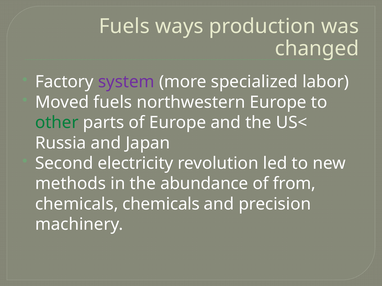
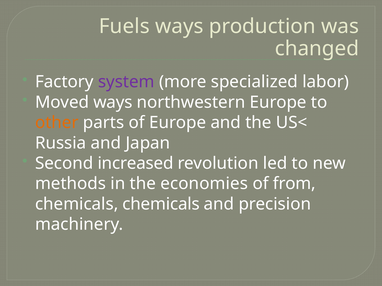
Moved fuels: fuels -> ways (113, 102)
other colour: green -> orange (57, 123)
electricity: electricity -> increased (135, 164)
abundance: abundance -> economies (204, 184)
